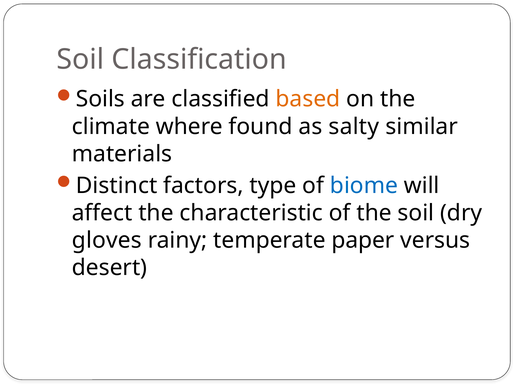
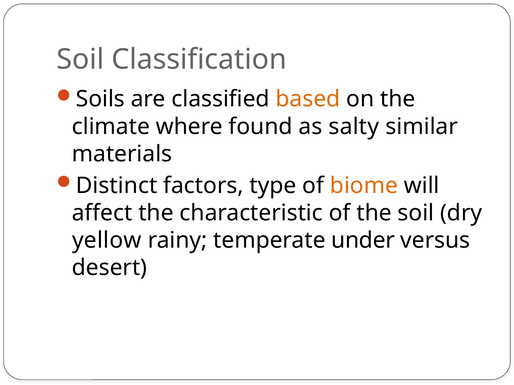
biome colour: blue -> orange (364, 186)
gloves: gloves -> yellow (107, 241)
paper: paper -> under (363, 241)
